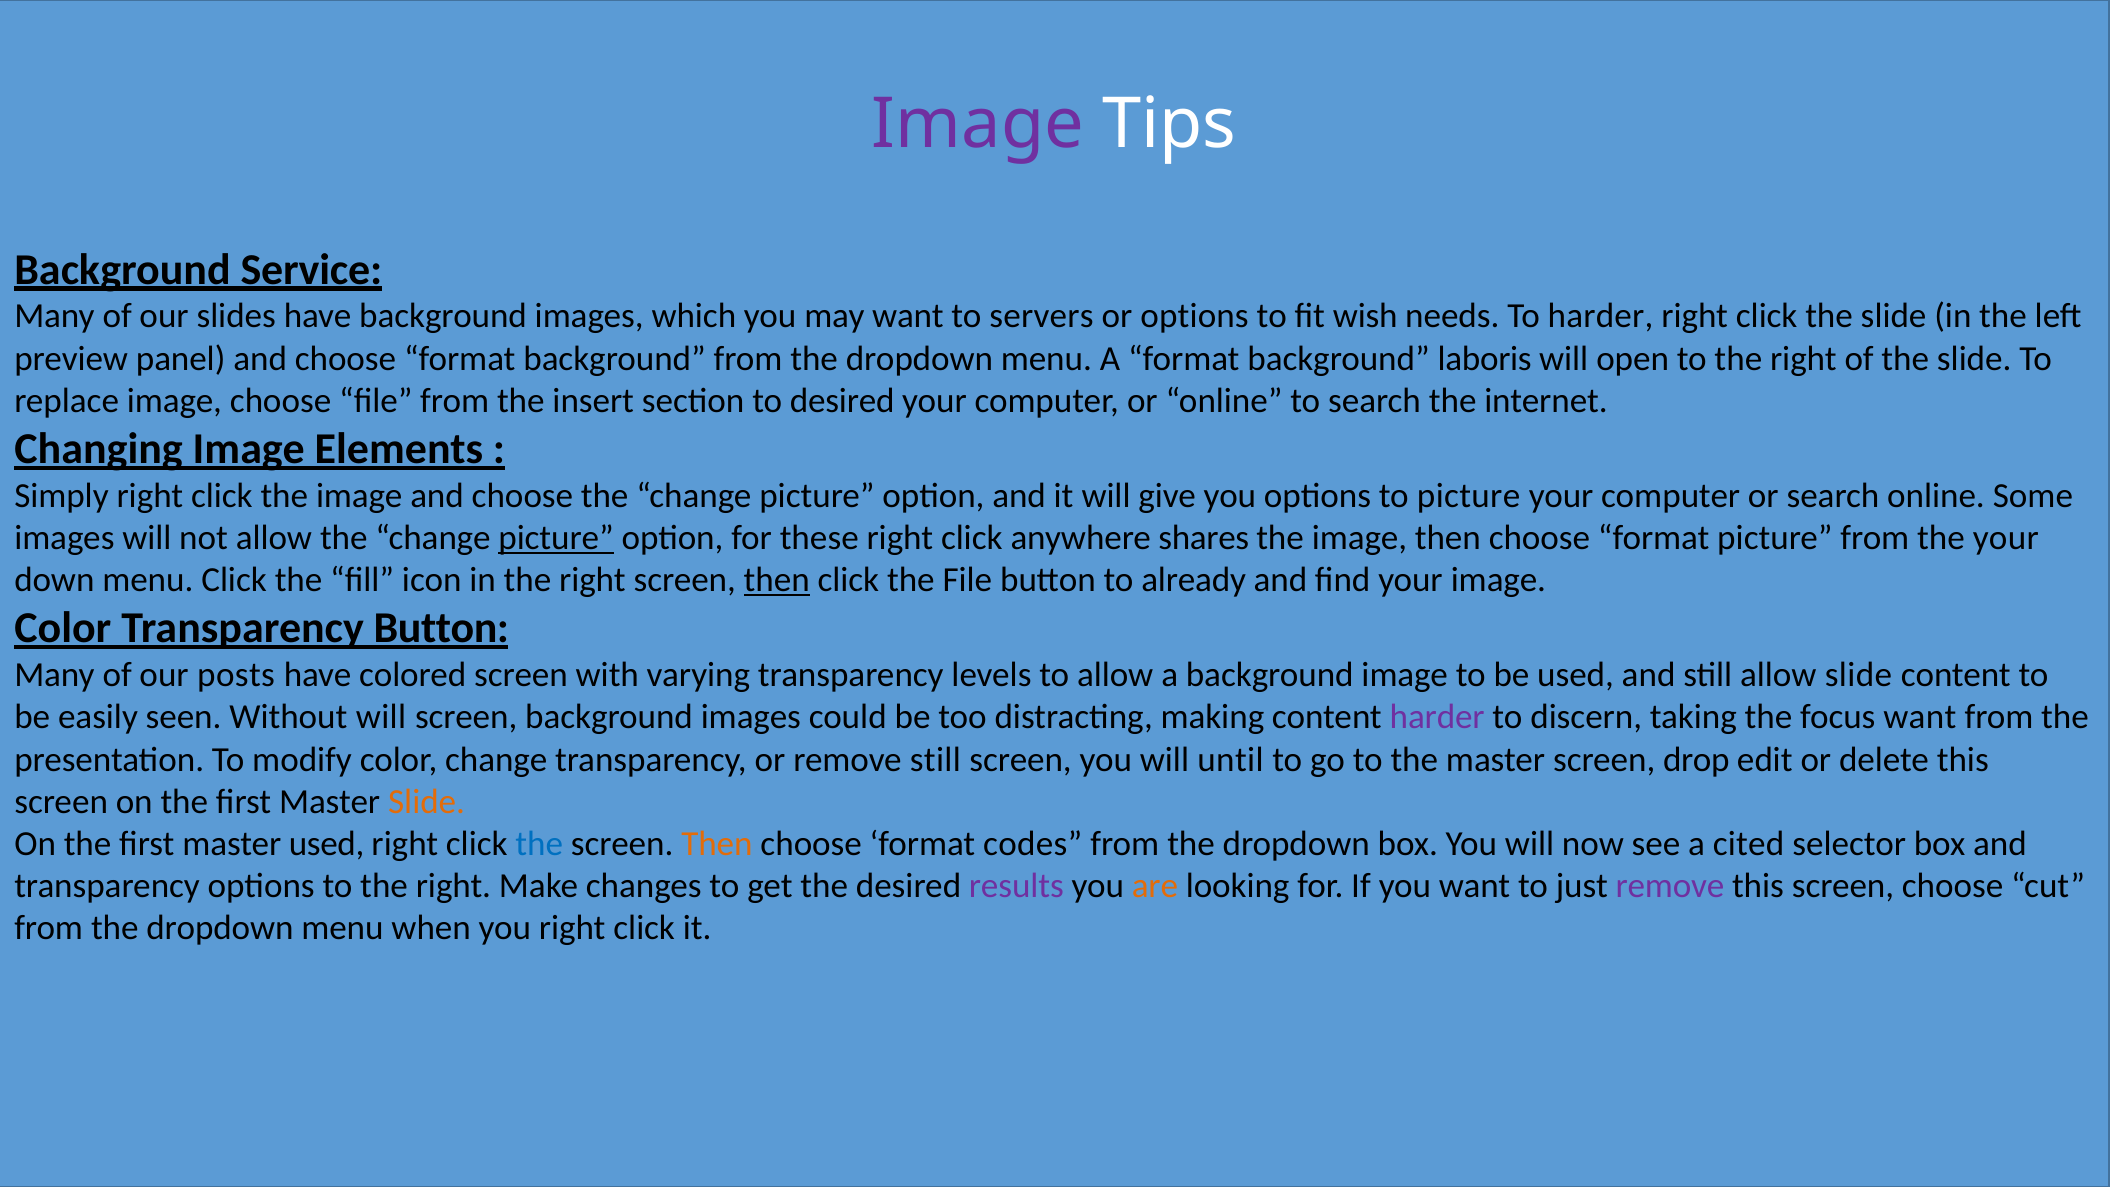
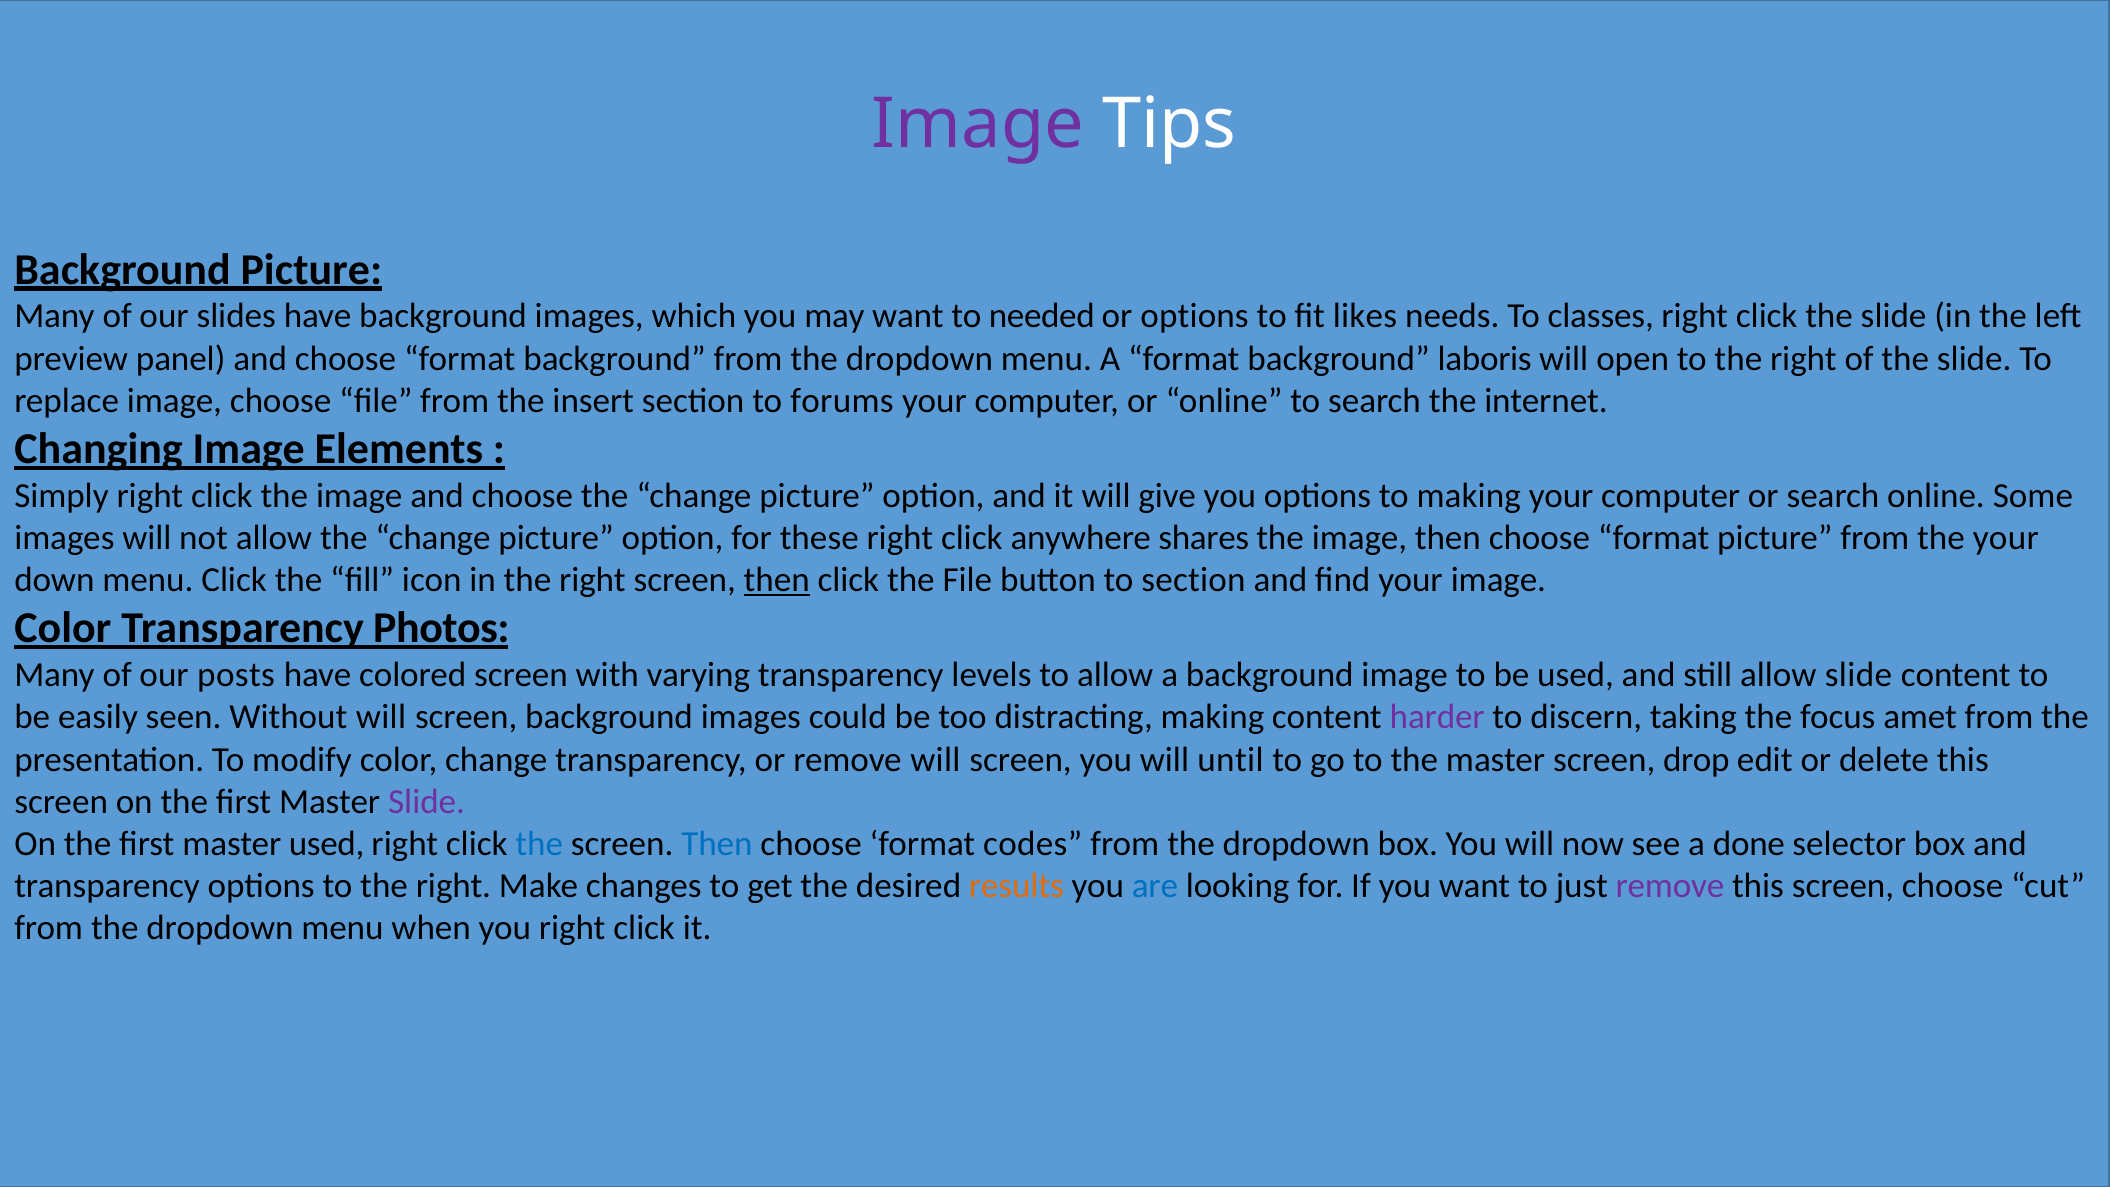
Background Service: Service -> Picture (311, 270)
servers: servers -> needed (1042, 316)
wish: wish -> likes (1365, 316)
To harder: harder -> classes (1601, 316)
to desired: desired -> forums (842, 401)
to picture: picture -> making (1469, 496)
picture underline: present -> none (556, 538)
to already: already -> section (1193, 580)
Transparency Button: Button -> Photos (441, 628)
focus want: want -> amet (1920, 717)
remove still: still -> will (935, 759)
Slide colour: orange -> purple (427, 802)
Then colour: orange -> blue (717, 844)
cited: cited -> done (1749, 844)
results colour: purple -> orange (1016, 886)
are colour: orange -> blue (1155, 886)
